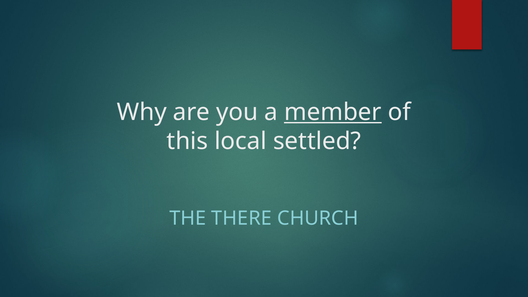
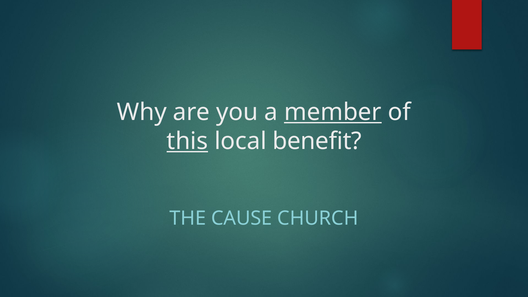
this underline: none -> present (187, 141)
settled: settled -> benefit (317, 141)
THERE: THERE -> CAUSE (242, 218)
